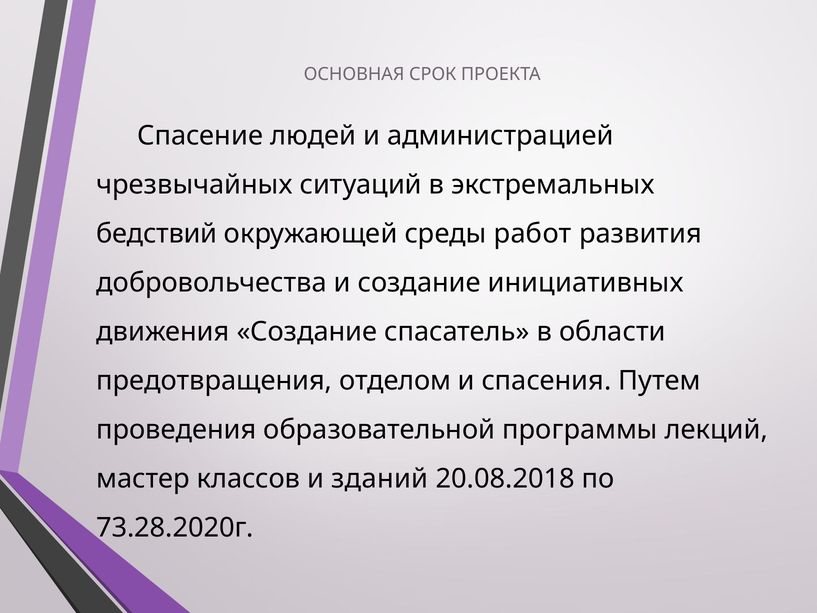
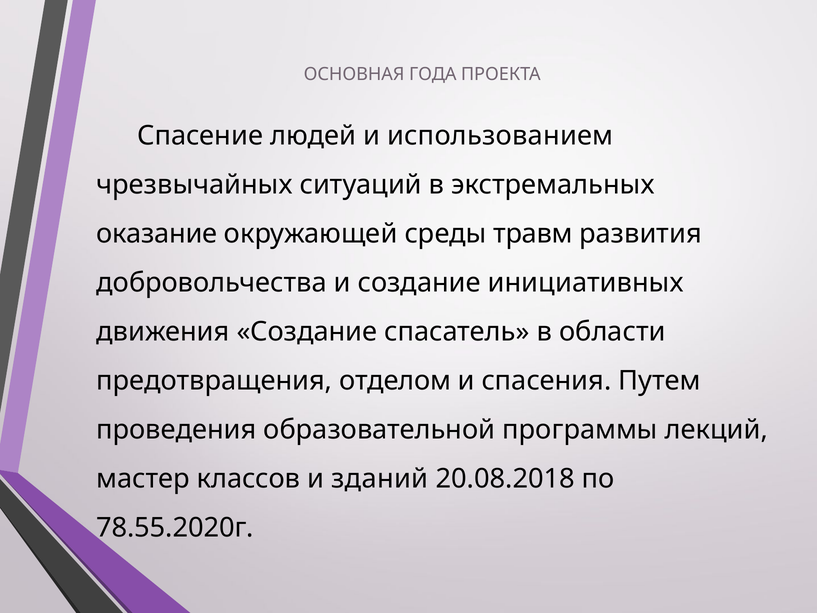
СРОК: СРОК -> ГОДА (433, 74)
администрацией: администрацией -> использованием (500, 136)
бедствий: бедствий -> оказание (157, 234)
работ: работ -> травм (533, 234)
73.28.2020г: 73.28.2020г -> 78.55.2020г (175, 528)
